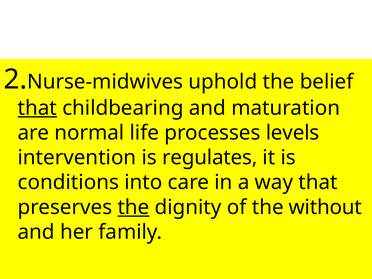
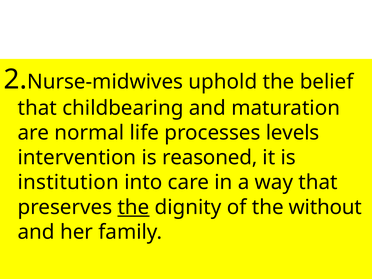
that underline: present -> none (37, 108)
regulates: regulates -> reasoned (210, 158)
conditions: conditions -> institution (68, 182)
